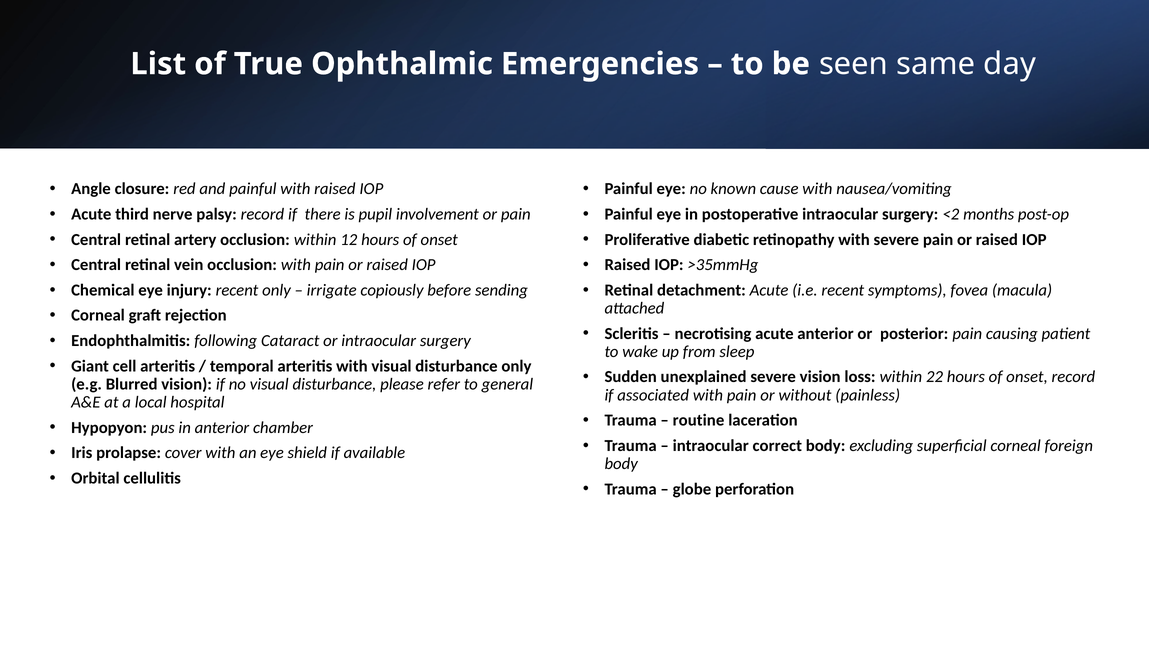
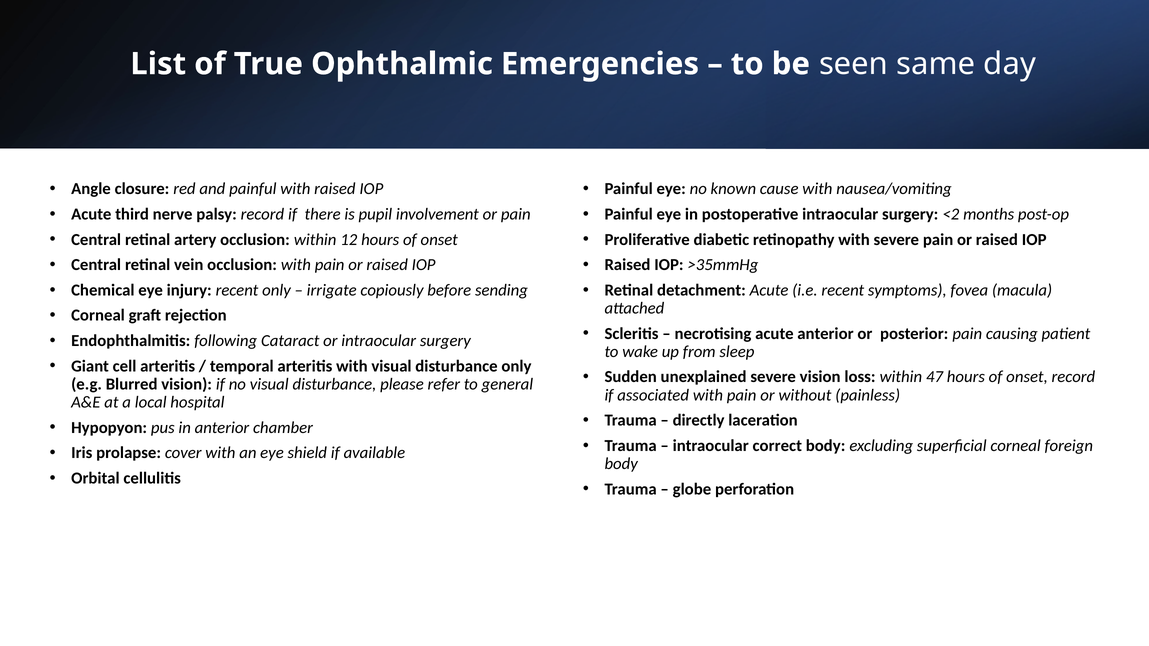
22: 22 -> 47 (935, 377)
routine: routine -> directly (699, 421)
